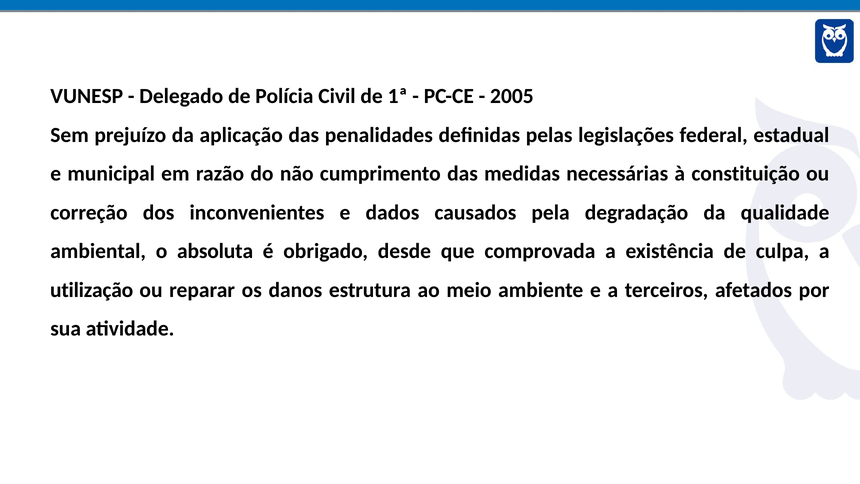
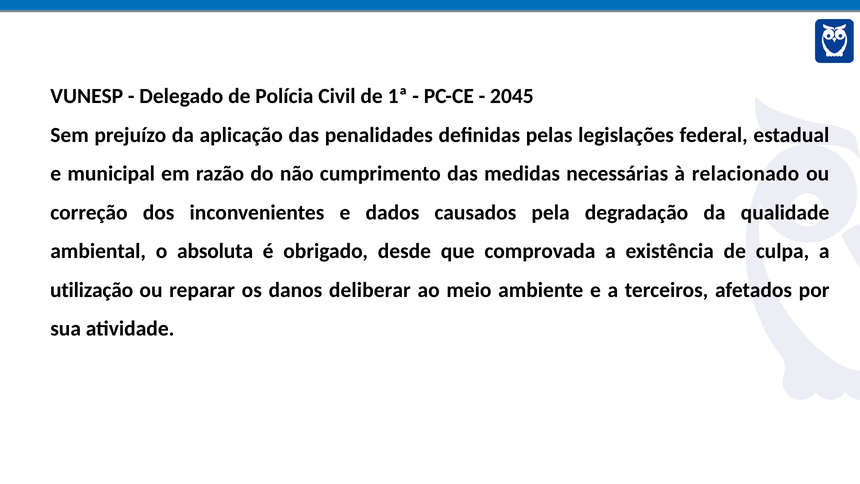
2005: 2005 -> 2045 (512, 96)
constituição: constituição -> relacionado (746, 174)
estrutura: estrutura -> deliberar (370, 290)
